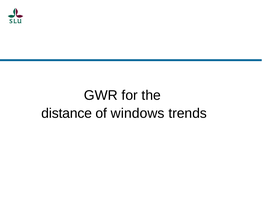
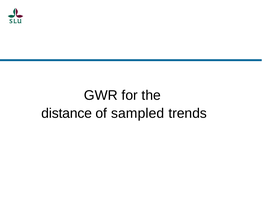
windows: windows -> sampled (138, 113)
